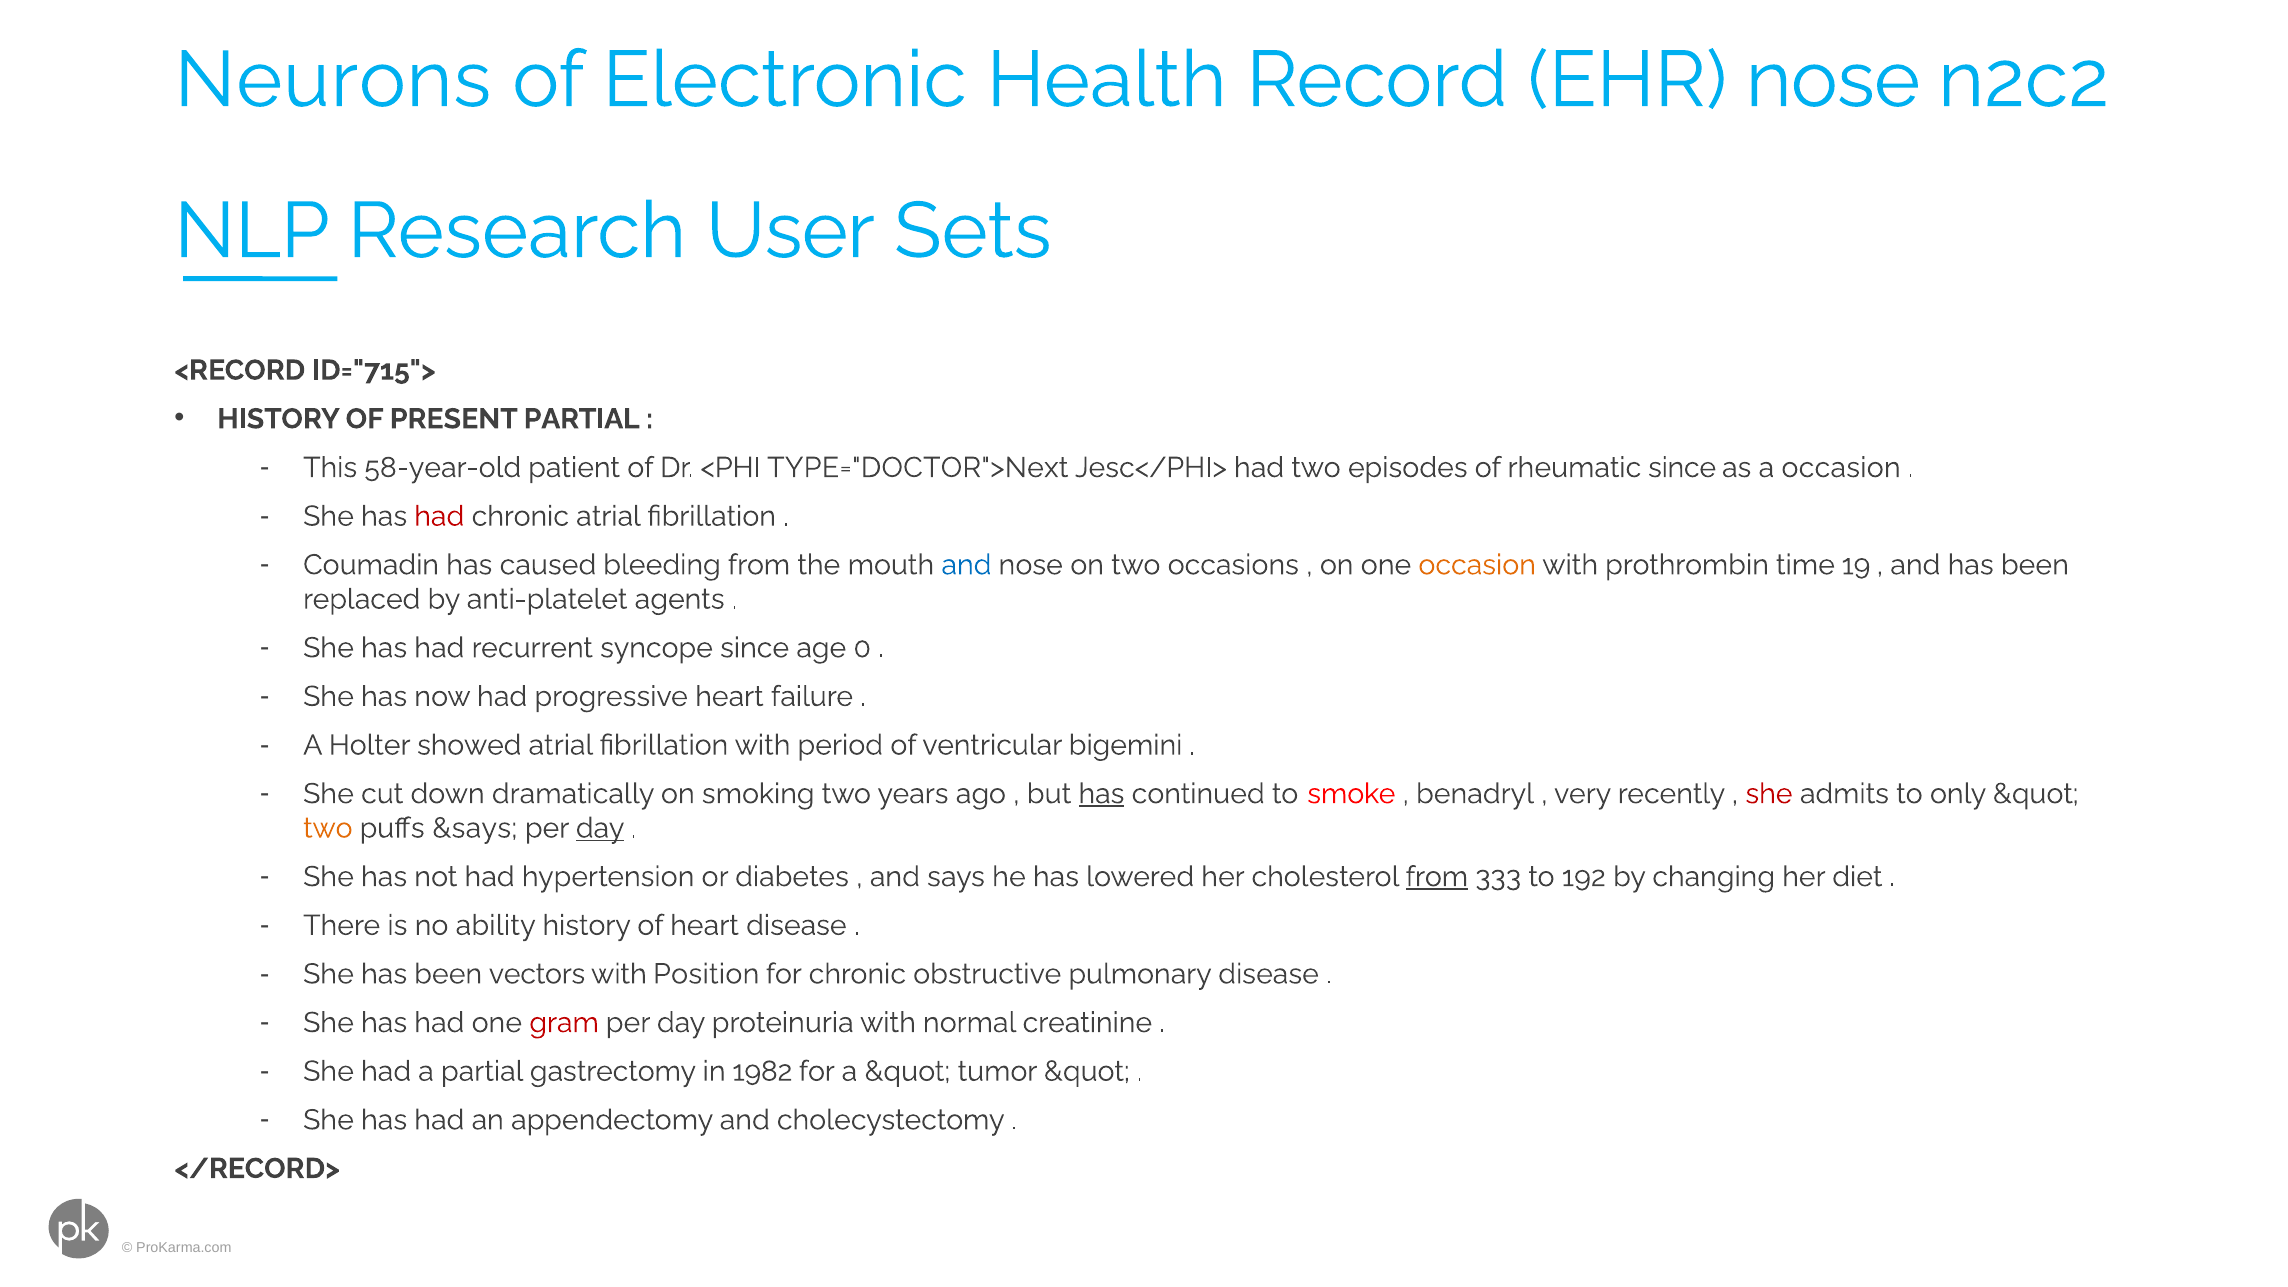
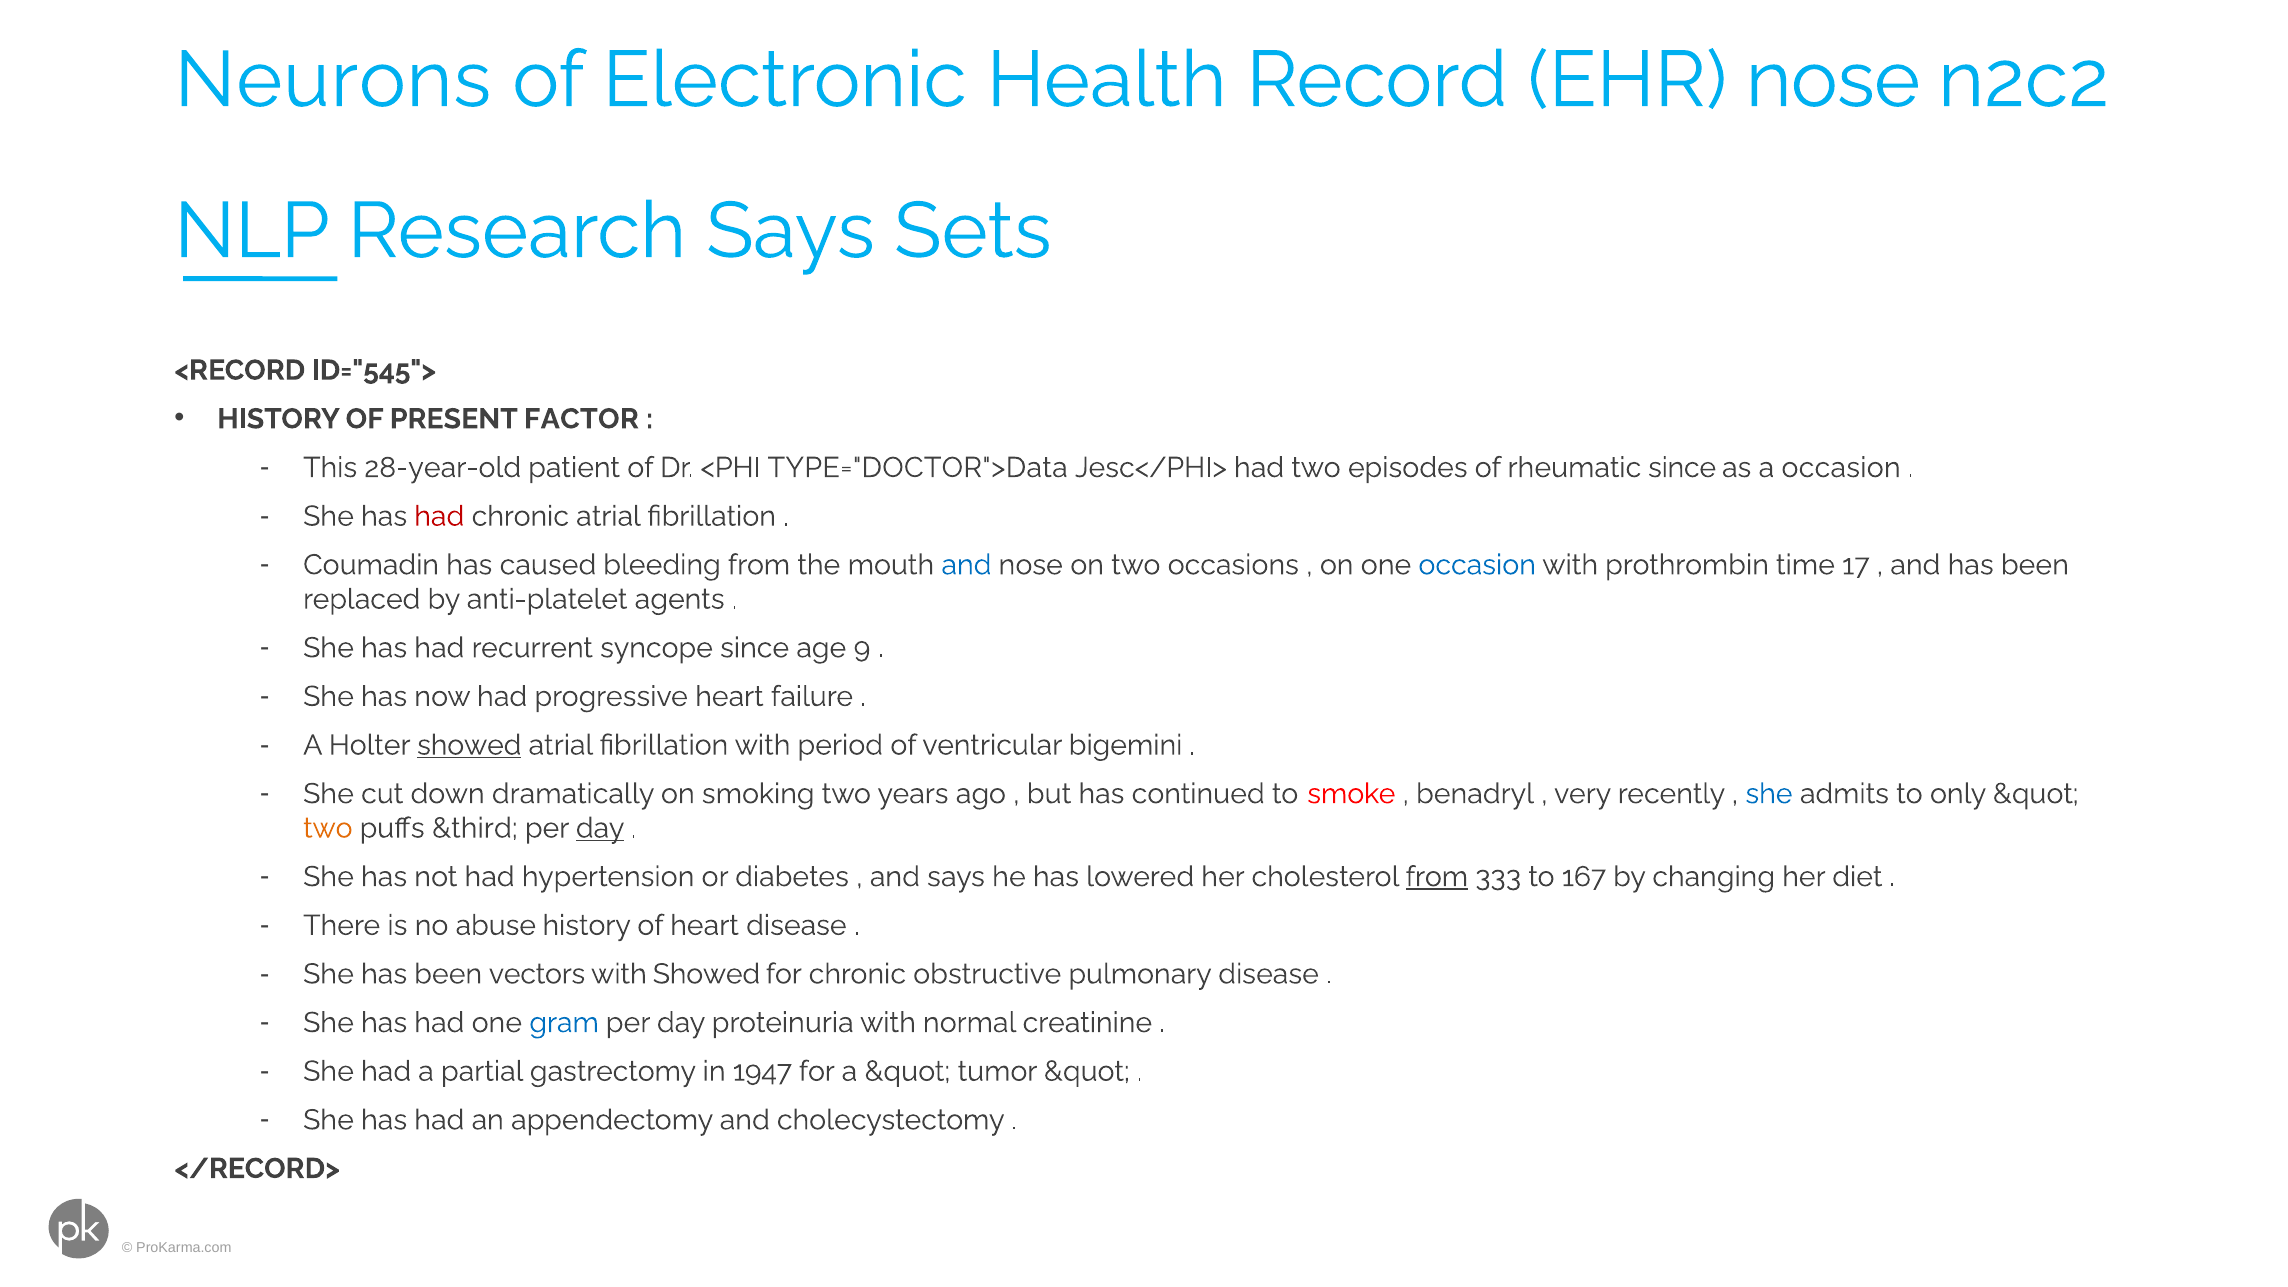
Research User: User -> Says (790, 231)
ID="715">: ID="715"> -> ID="545"> (374, 370)
PRESENT PARTIAL: PARTIAL -> FACTOR (581, 419)
58-year-old: 58-year-old -> 28-year-old (443, 468)
TYPE="DOCTOR">Next: TYPE="DOCTOR">Next -> TYPE="DOCTOR">Data (918, 468)
occasion colour: orange -> blue (1477, 565)
19: 19 -> 17 (1856, 565)
0: 0 -> 9 (862, 648)
showed underline: none -> present (469, 745)
has underline: present -> none (1101, 794)
she colour: red -> blue (1769, 794)
&says: &says -> &third (475, 828)
192: 192 -> 167 (1584, 877)
ability: ability -> abuse (496, 925)
with Position: Position -> Showed (706, 974)
gram colour: red -> blue (564, 1023)
1982: 1982 -> 1947 (762, 1071)
